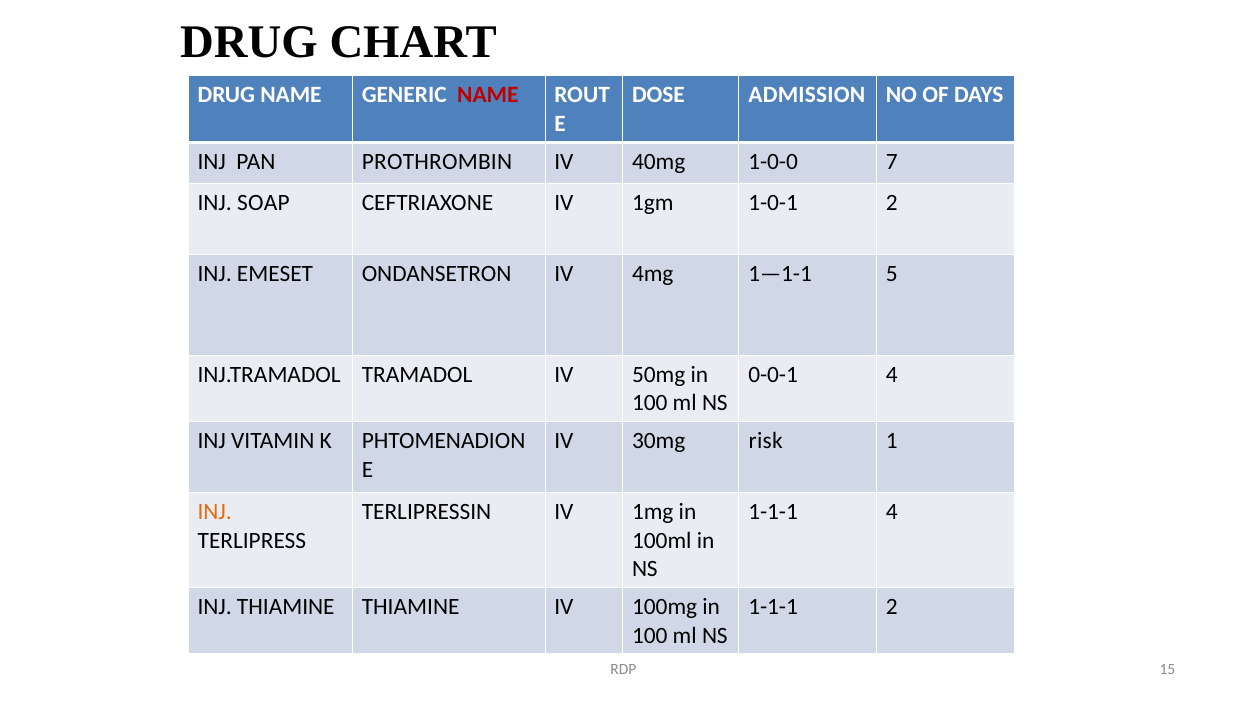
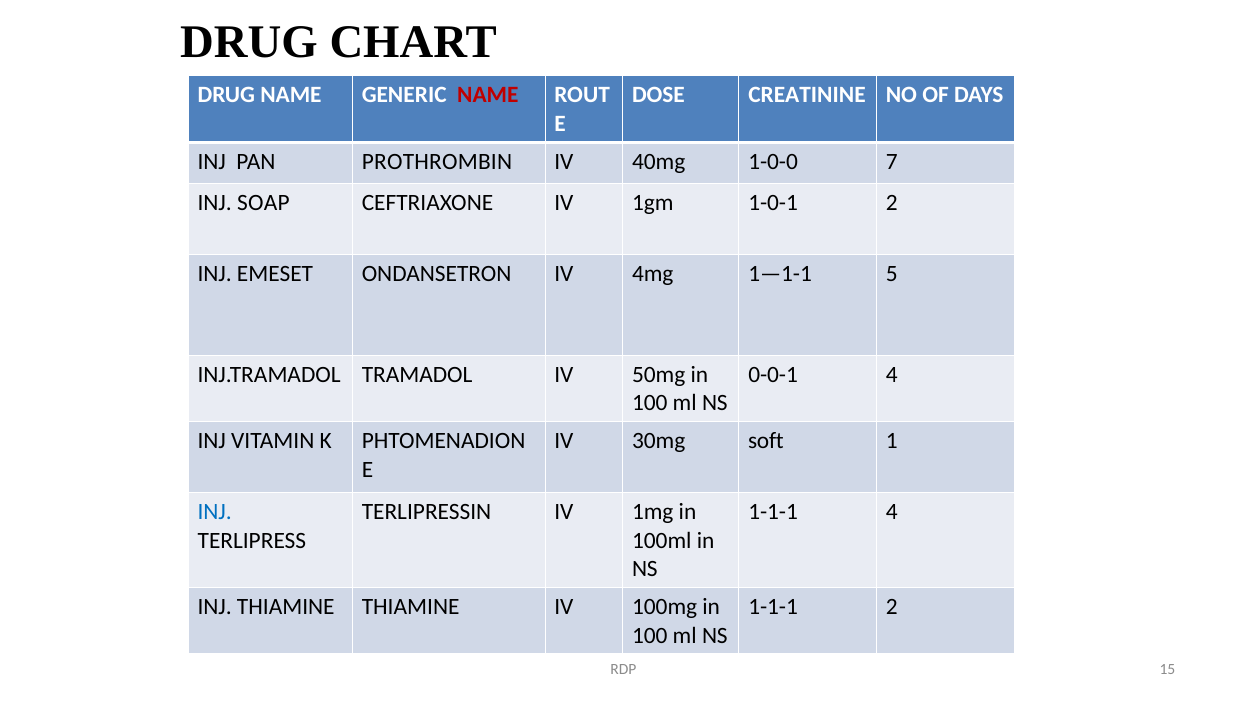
ADMISSION: ADMISSION -> CREATININE (807, 95)
risk: risk -> soft (766, 441)
INJ colour: orange -> blue (215, 512)
